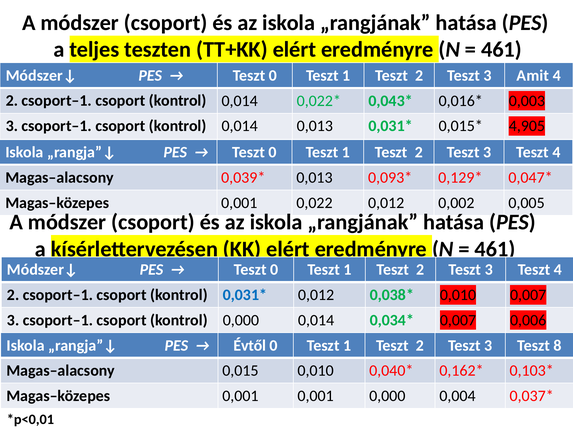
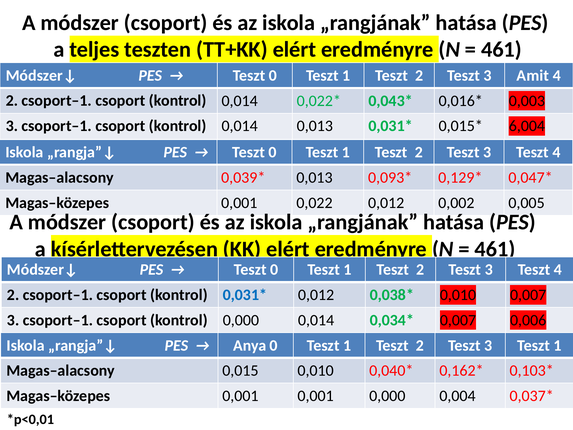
4,905: 4,905 -> 6,004 (527, 126)
Évtől: Évtől -> Anya (250, 345)
3 Teszt 8: 8 -> 1 (558, 345)
